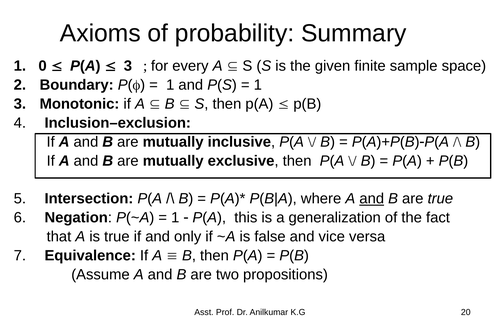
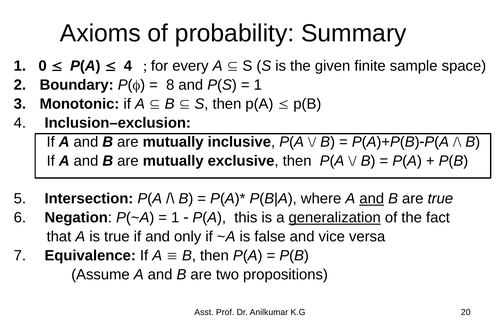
3: 3 -> 4 (128, 66)
1: 1 -> 8 (170, 85)
generalization underline: none -> present (335, 217)
